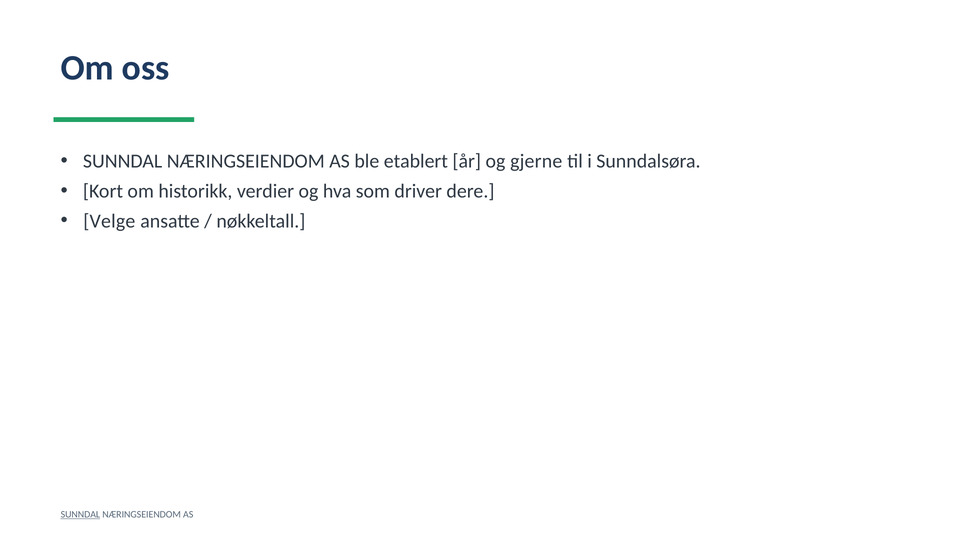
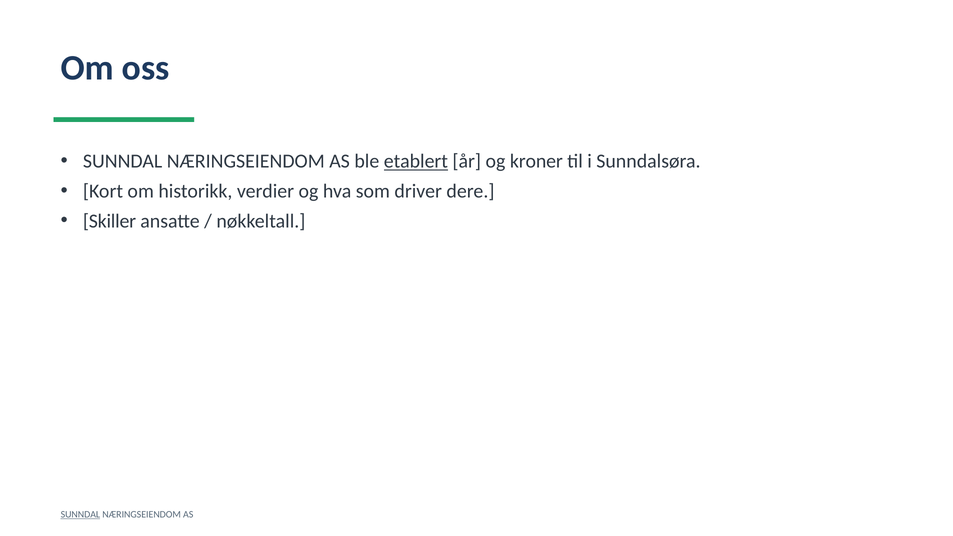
etablert underline: none -> present (416, 161)
gjerne: gjerne -> kroner (536, 161)
Velge: Velge -> Skiller (110, 221)
